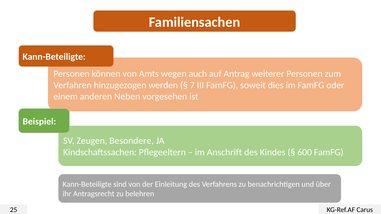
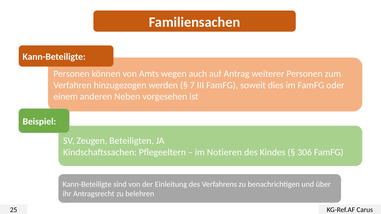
Besondere: Besondere -> Beteiligten (132, 141)
Anschrift: Anschrift -> Notieren (224, 152)
600: 600 -> 306 (305, 152)
